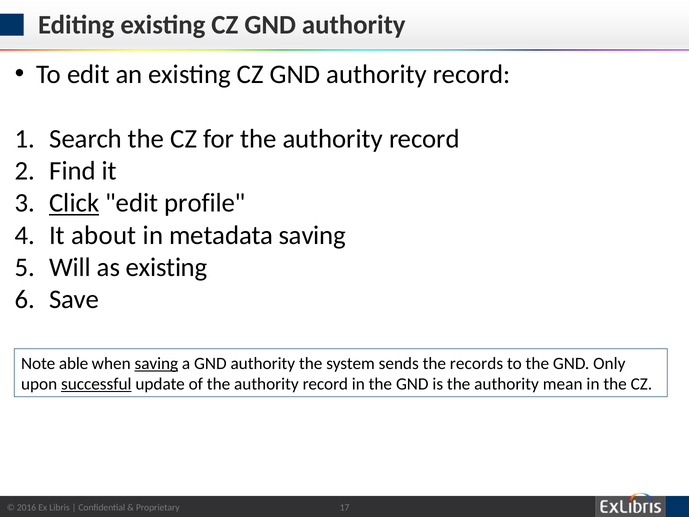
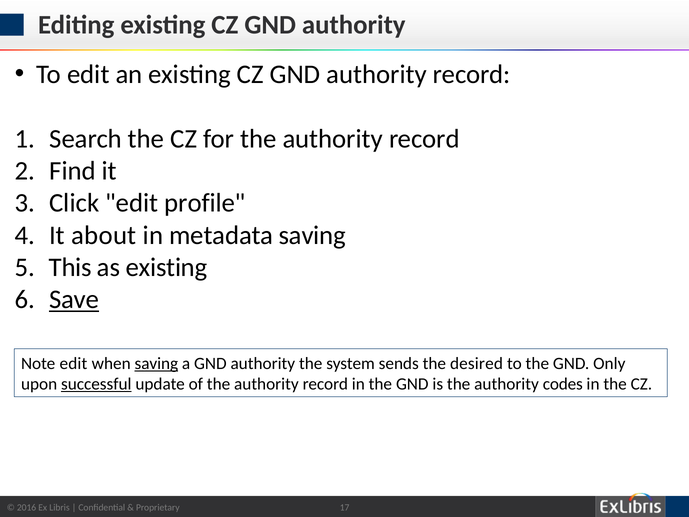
Click underline: present -> none (74, 203)
Will: Will -> This (70, 267)
Save underline: none -> present (74, 299)
Note able: able -> edit (73, 363)
records: records -> desired (476, 363)
mean: mean -> codes (563, 384)
